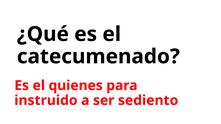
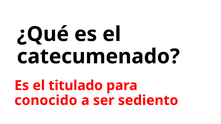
quienes: quienes -> titulado (76, 86)
instruido: instruido -> conocido (46, 101)
